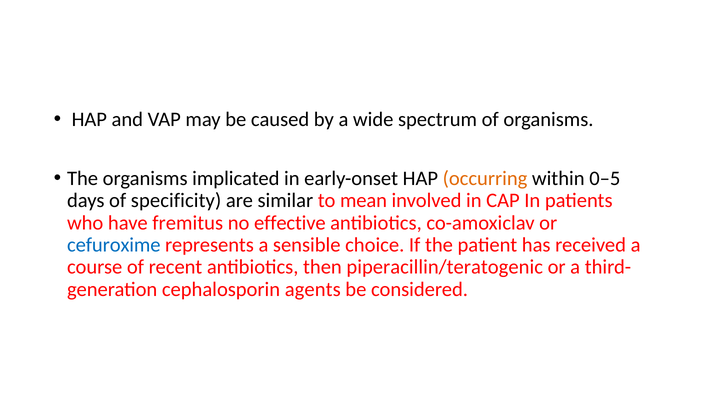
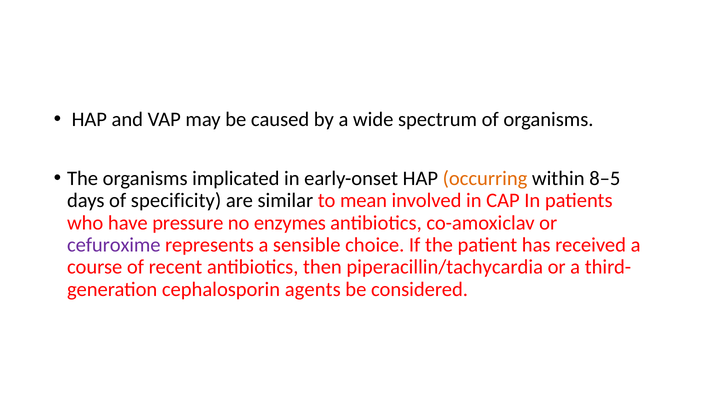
0–5: 0–5 -> 8–5 (605, 178)
fremitus: fremitus -> pressure (188, 223)
effective: effective -> enzymes (290, 223)
cefuroxime colour: blue -> purple (114, 245)
piperacillin/teratogenic: piperacillin/teratogenic -> piperacillin/tachycardia (445, 267)
